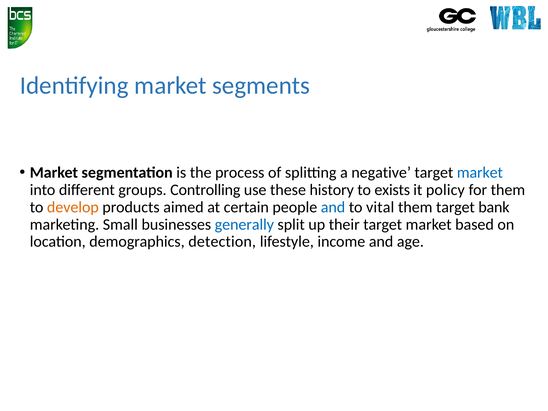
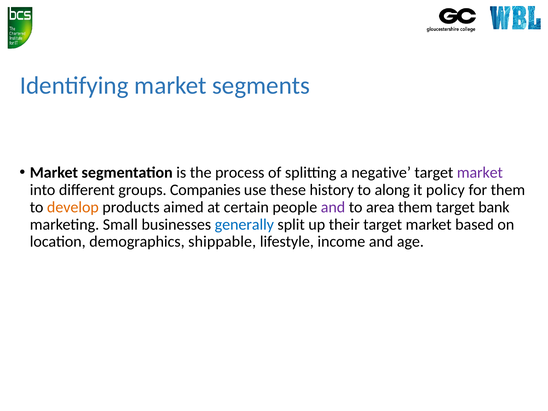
market colour: blue -> purple (480, 173)
Controlling: Controlling -> Companies (205, 190)
exists: exists -> along (392, 190)
and colour: blue -> purple (333, 207)
vital: vital -> area (380, 207)
detection: detection -> shippable (222, 242)
